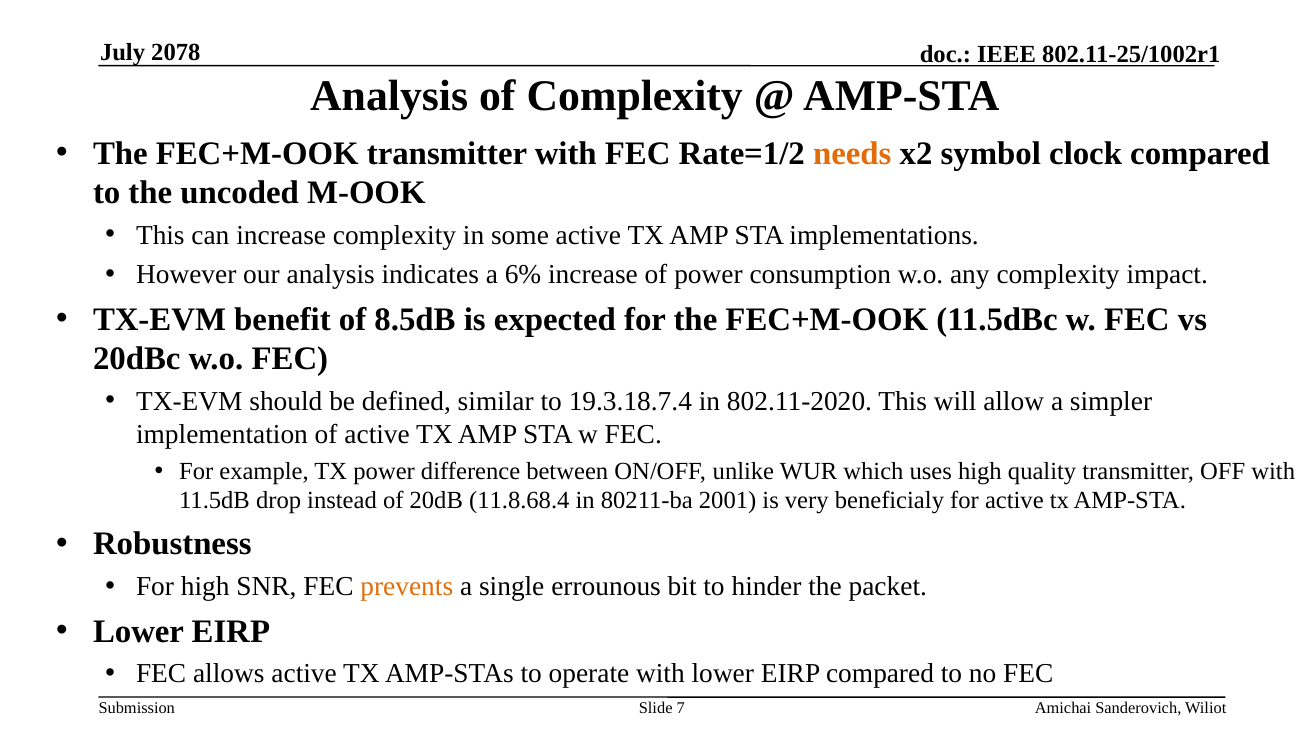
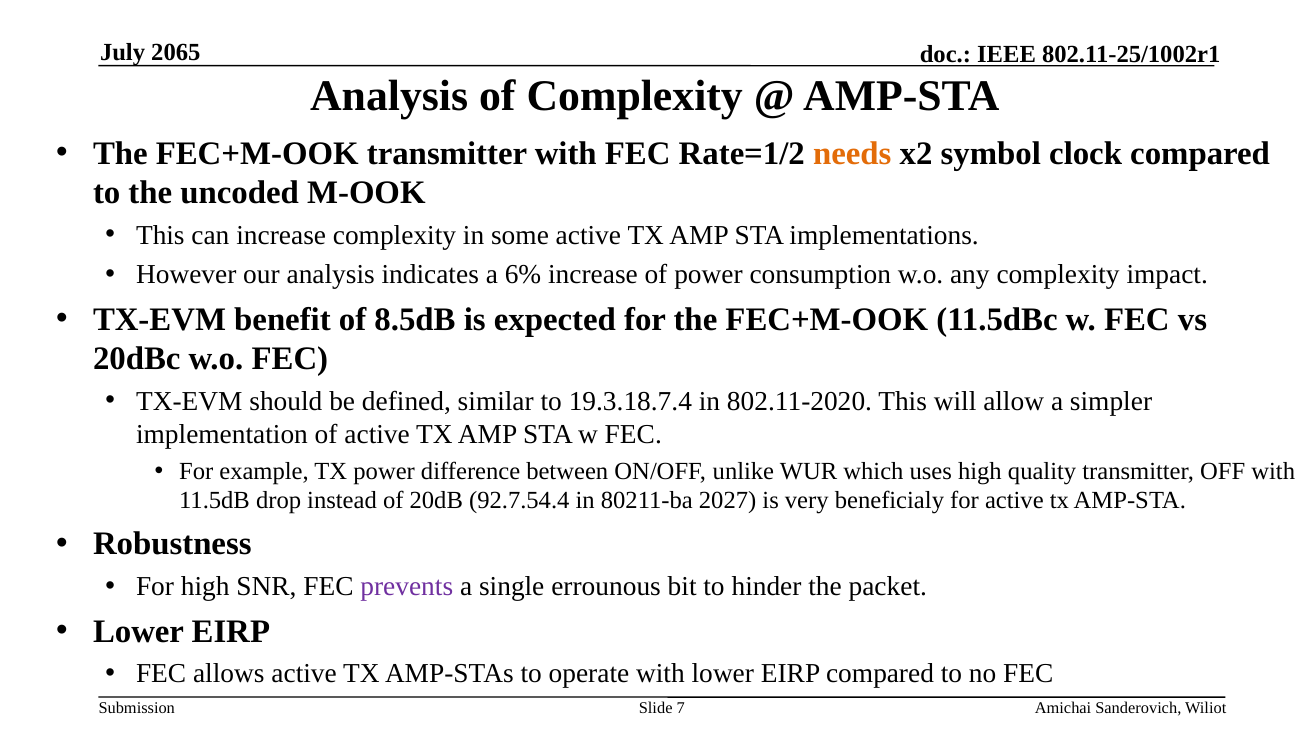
2078: 2078 -> 2065 (176, 52)
11.8.68.4: 11.8.68.4 -> 92.7.54.4 (519, 501)
2001: 2001 -> 2027 (728, 501)
prevents colour: orange -> purple (407, 587)
